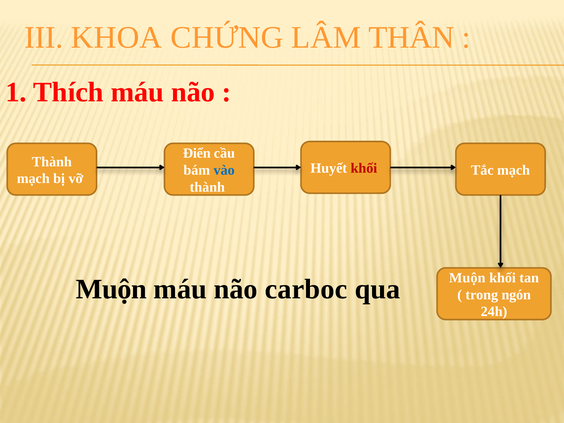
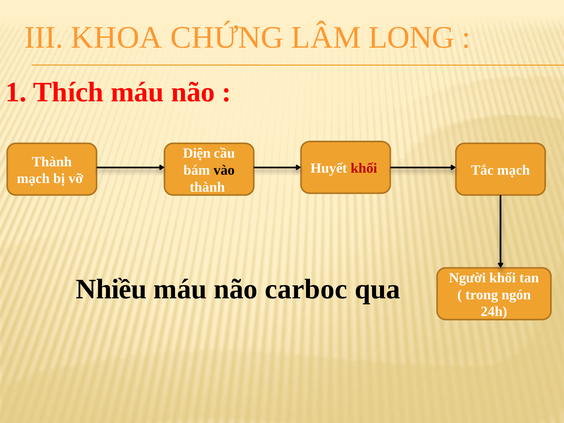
THÂN: THÂN -> LONG (411, 37)
Điển: Điển -> Diện (197, 153)
vào colour: blue -> black (224, 170)
Muộn: Muộn -> Người (467, 278)
Muộn: Muộn -> Nhiều (111, 289)
